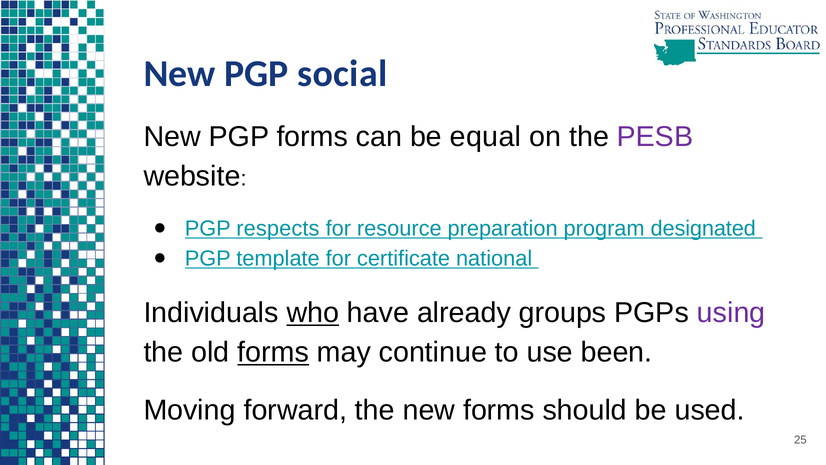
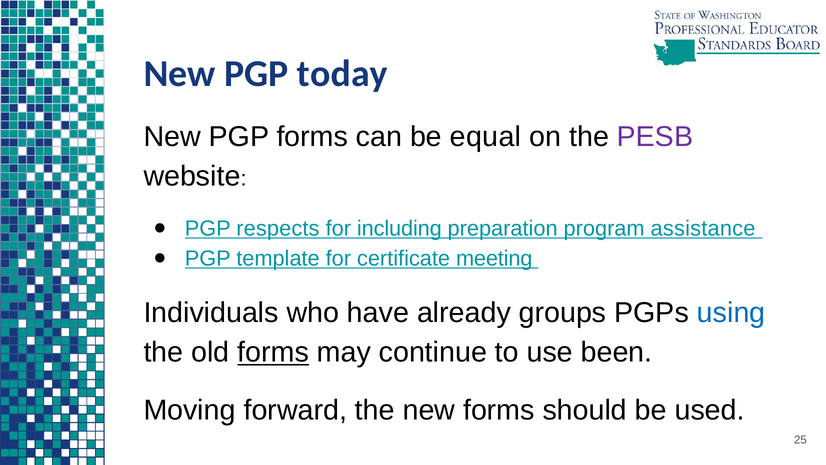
social: social -> today (342, 74)
resource: resource -> including (399, 228)
designated: designated -> assistance (703, 228)
national: national -> meeting (494, 258)
who underline: present -> none (313, 313)
using colour: purple -> blue (731, 313)
